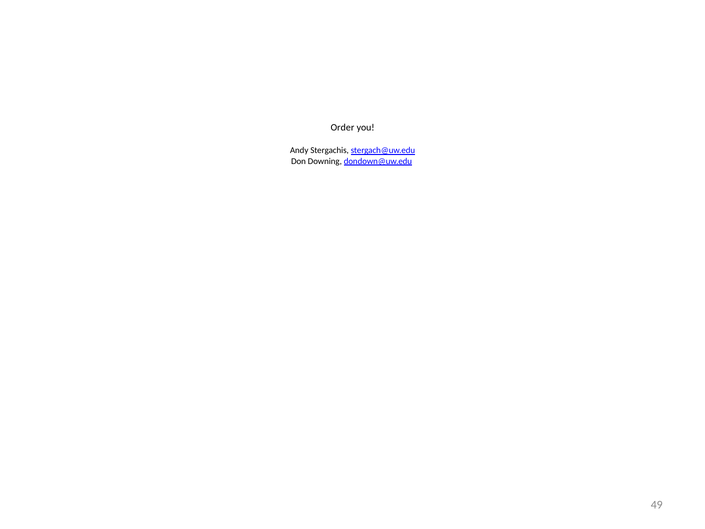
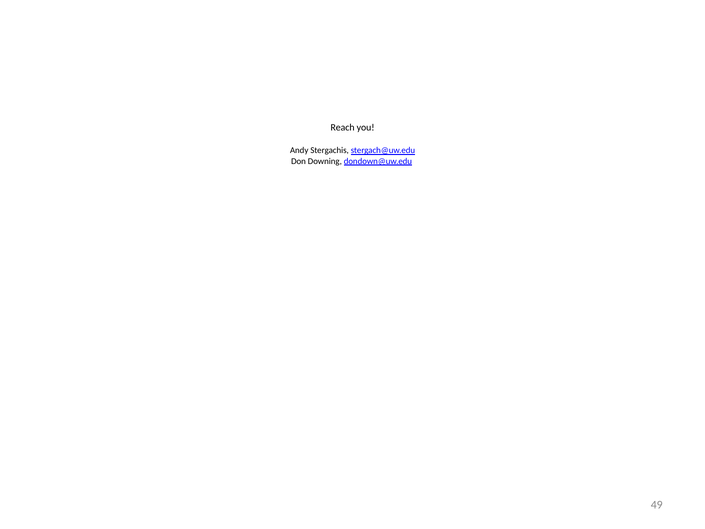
Order: Order -> Reach (343, 128)
